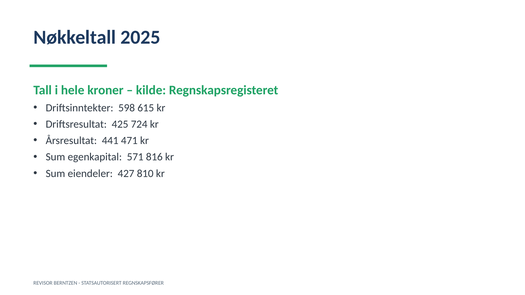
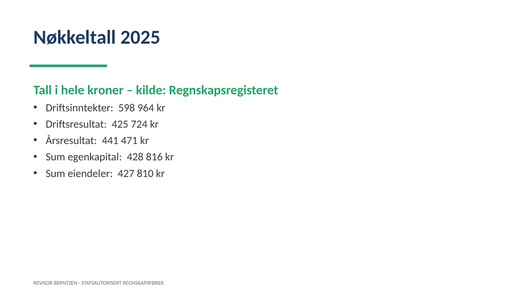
615: 615 -> 964 (146, 108)
571: 571 -> 428 (135, 157)
